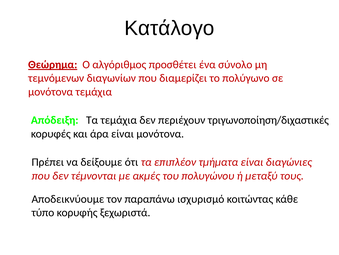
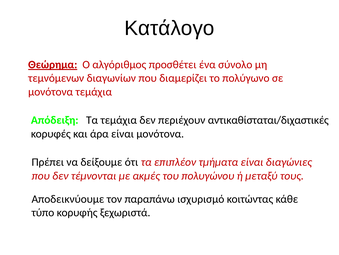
τριγωνοποίηση/διχαστικές: τριγωνοποίηση/διχαστικές -> αντικαθίσταται/διχαστικές (268, 120)
